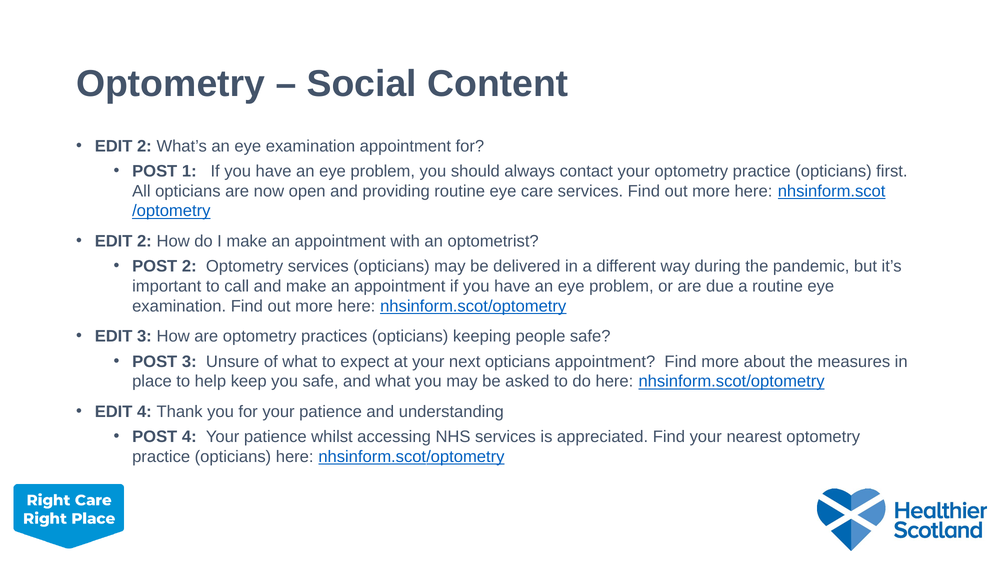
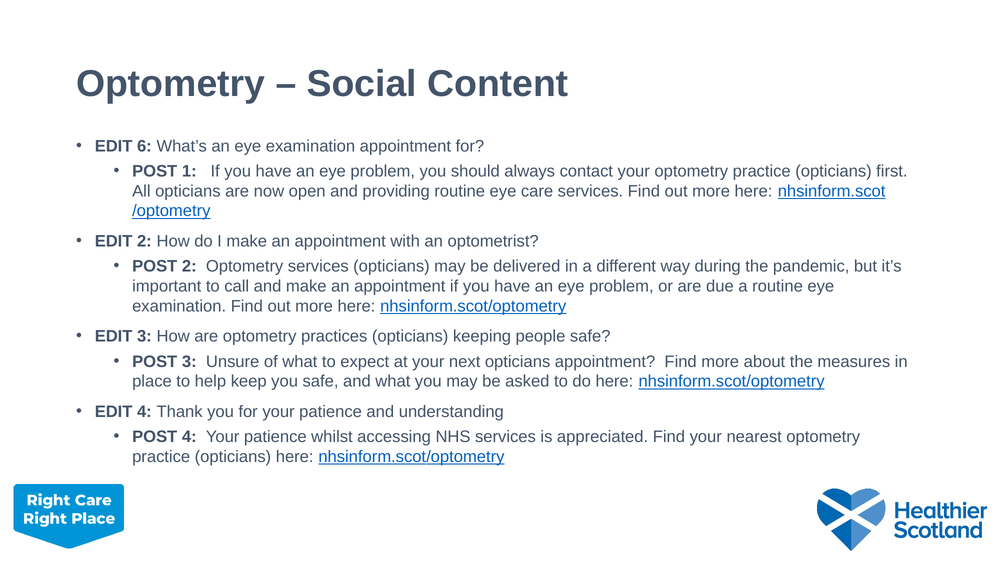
2: 2 -> 6 (144, 146)
